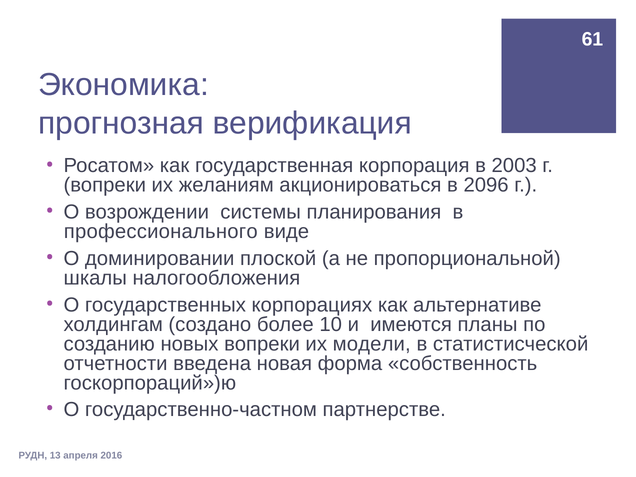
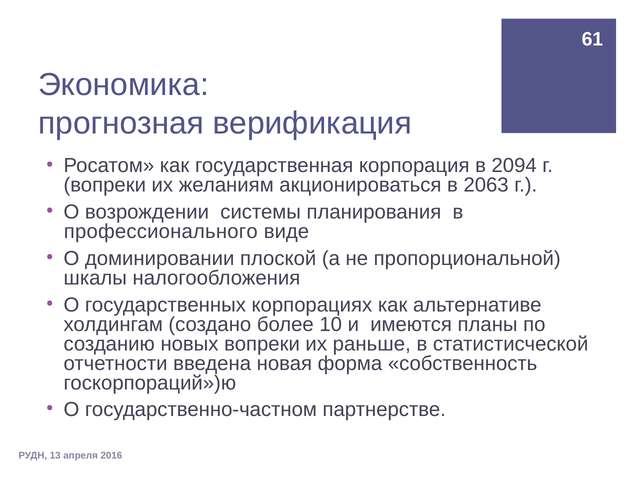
2003: 2003 -> 2094 (514, 166)
2096: 2096 -> 2063 (486, 185)
модели: модели -> раньше (372, 344)
